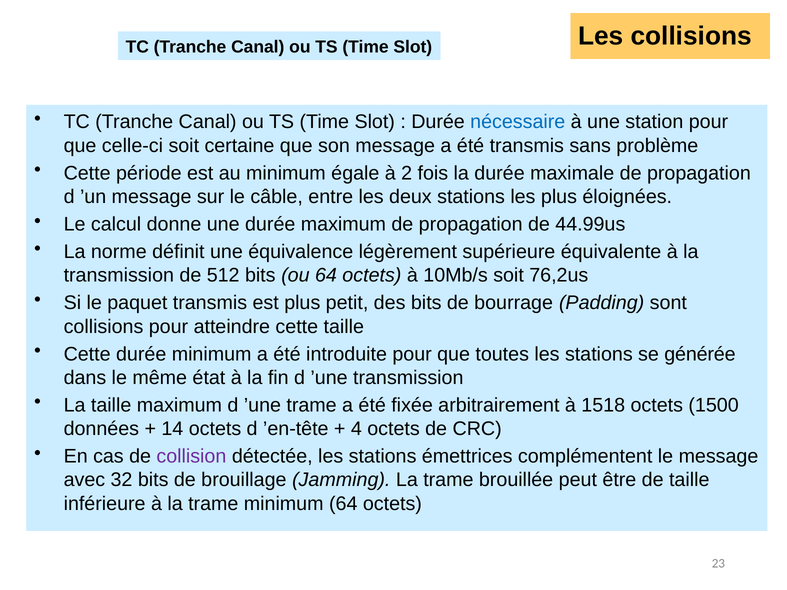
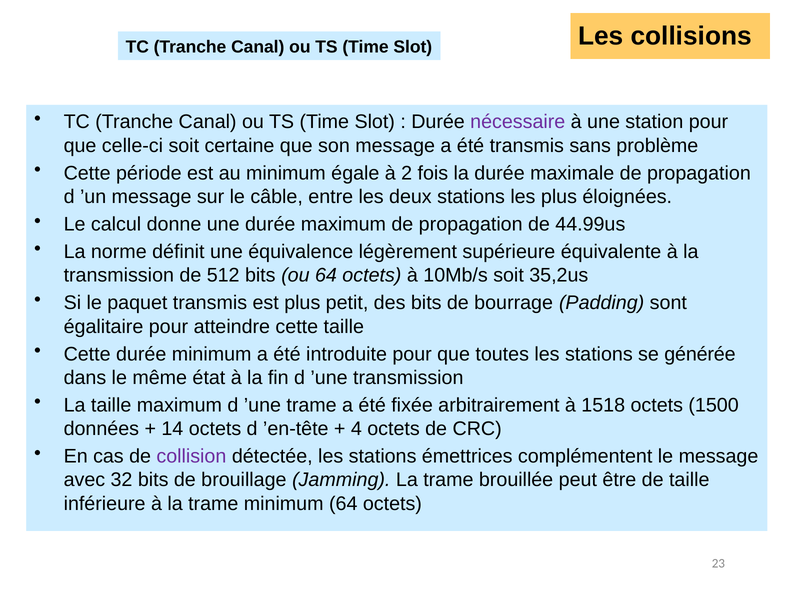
nécessaire colour: blue -> purple (518, 122)
76,2us: 76,2us -> 35,2us (559, 276)
collisions: collisions -> égalitaire (104, 327)
